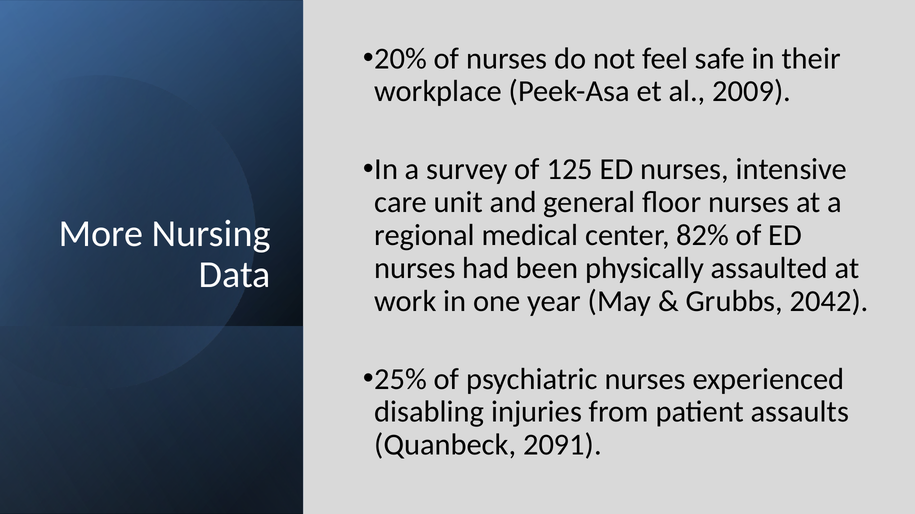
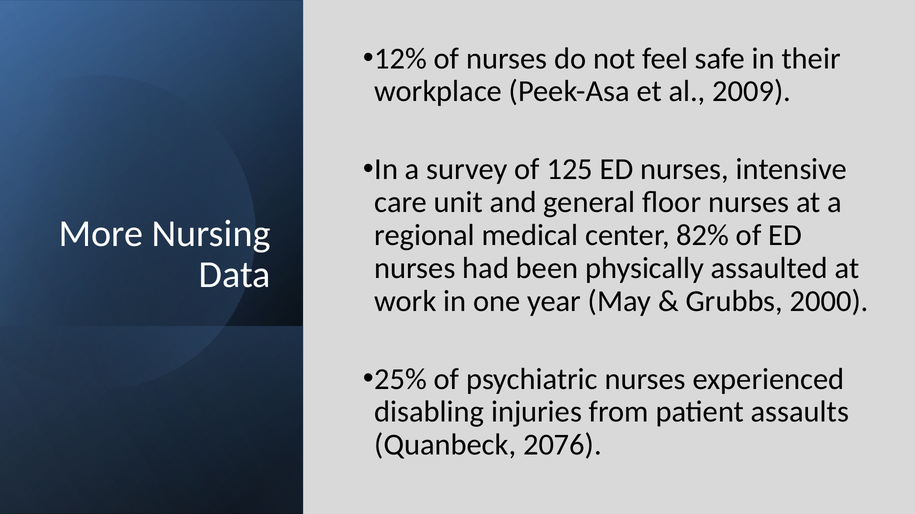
20%: 20% -> 12% (401, 59)
2042: 2042 -> 2000 (829, 301)
2091: 2091 -> 2076 (562, 445)
